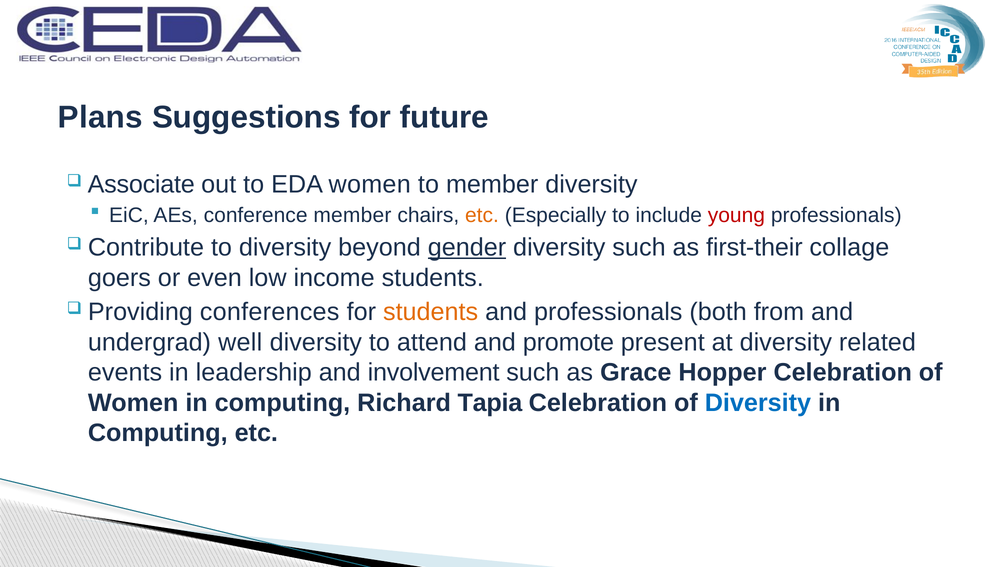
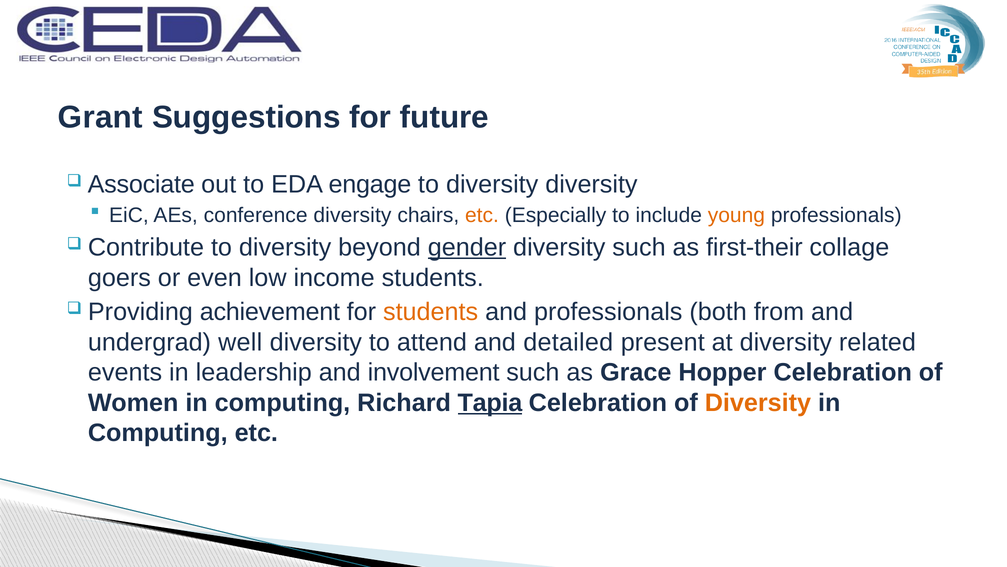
Plans: Plans -> Grant (100, 117)
EDA women: women -> engage (370, 184)
member: member -> diversity (492, 184)
conference member: member -> diversity (352, 215)
young colour: red -> orange (736, 215)
conferences: conferences -> achievement (270, 312)
promote: promote -> detailed (568, 342)
Tapia underline: none -> present (490, 402)
Diversity colour: blue -> orange (758, 402)
